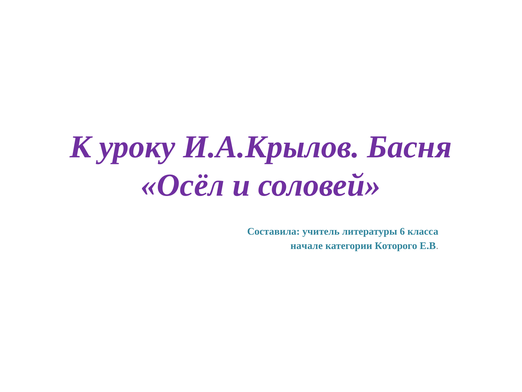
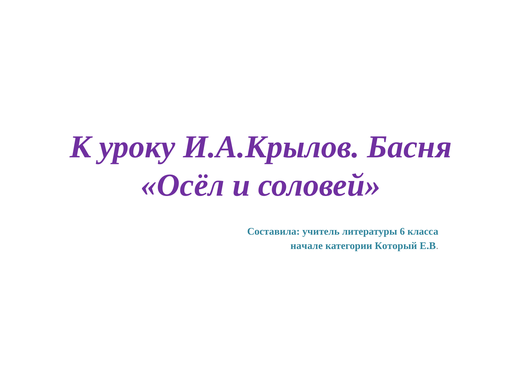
Которого: Которого -> Который (396, 246)
